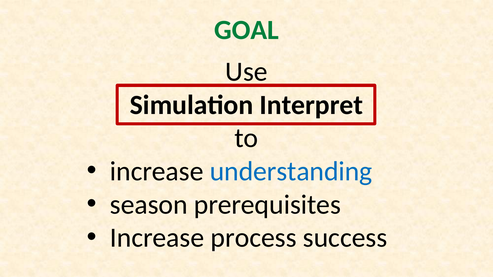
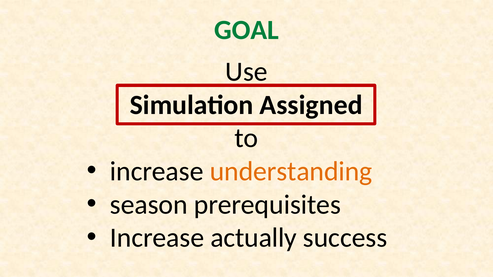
Interpret: Interpret -> Assigned (311, 105)
understanding colour: blue -> orange (291, 172)
process: process -> actually (254, 238)
